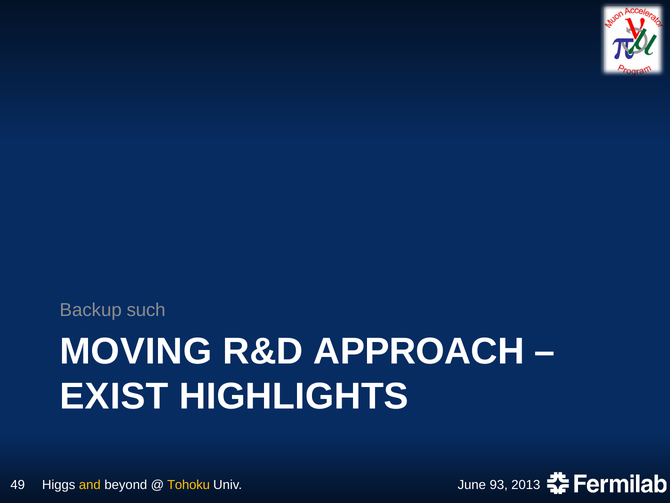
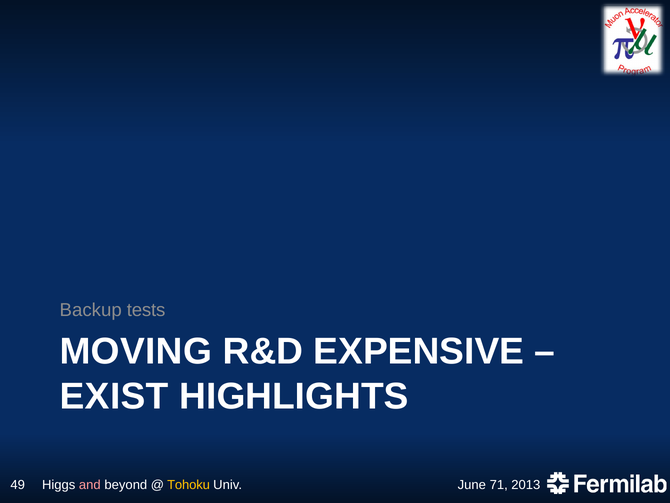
such: such -> tests (146, 310)
APPROACH: APPROACH -> EXPENSIVE (419, 351)
and colour: yellow -> pink (90, 485)
93: 93 -> 71 (499, 485)
